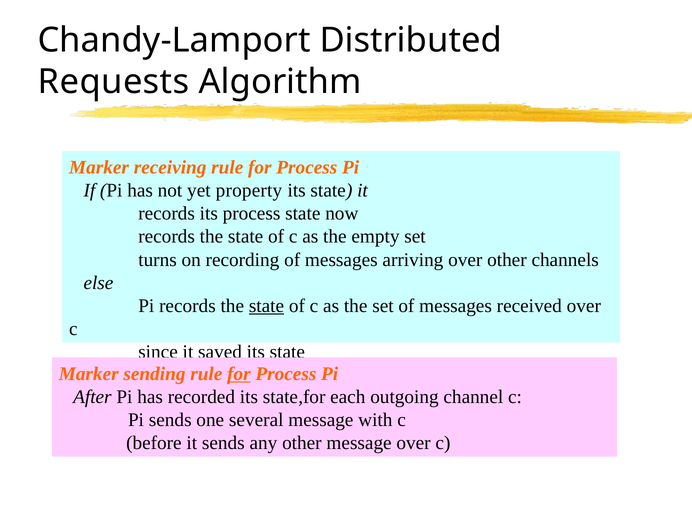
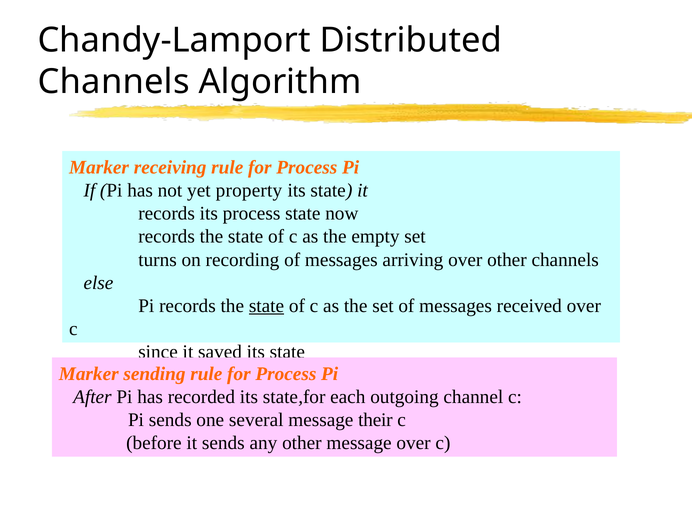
Requests: Requests -> Channels (114, 82)
for underline: present -> none (239, 374)
with: with -> their (375, 420)
